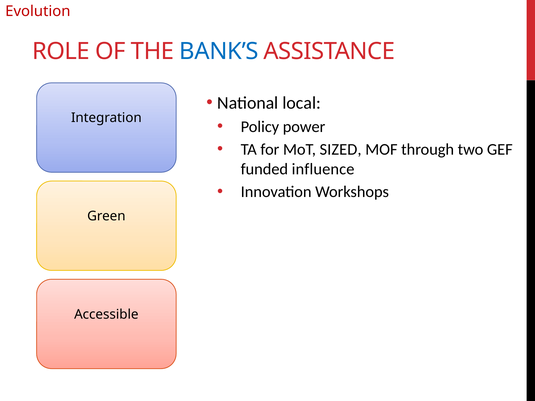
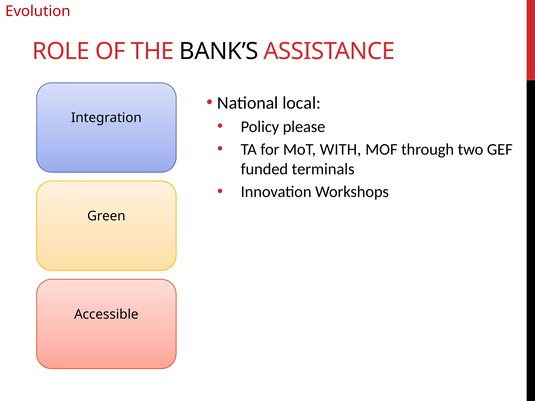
BANK’S colour: blue -> black (219, 51)
power: power -> please (304, 127)
SIZED: SIZED -> WITH (341, 150)
influence: influence -> terminals (323, 169)
